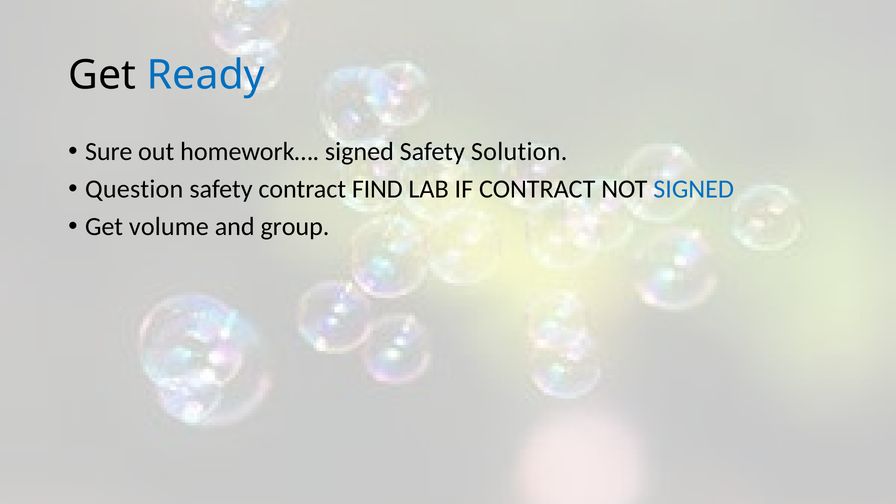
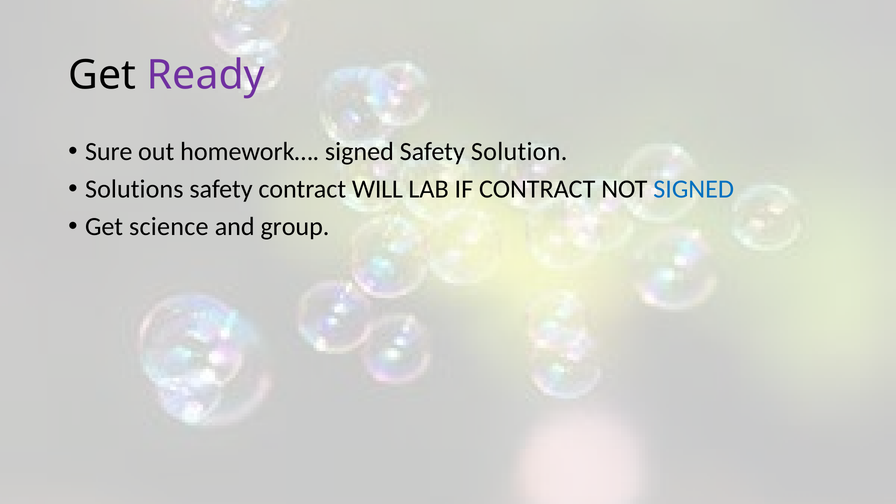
Ready colour: blue -> purple (206, 75)
Question: Question -> Solutions (134, 189)
FIND: FIND -> WILL (377, 189)
volume: volume -> science (169, 227)
